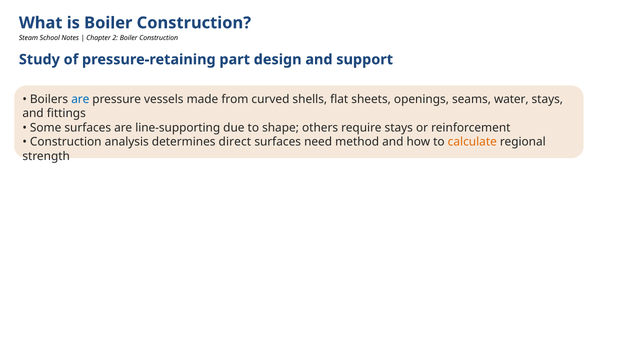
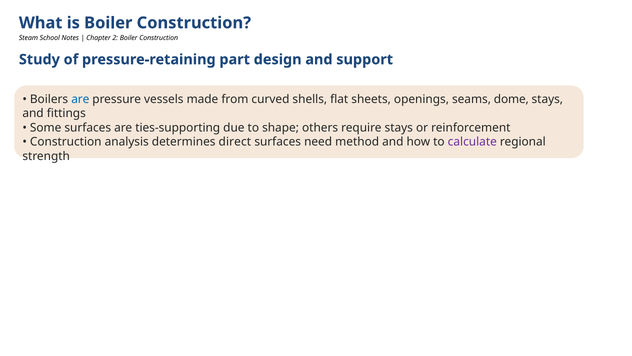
water: water -> dome (511, 99)
line-supporting: line-supporting -> ties-supporting (178, 128)
calculate colour: orange -> purple (472, 142)
